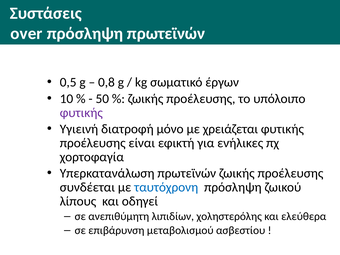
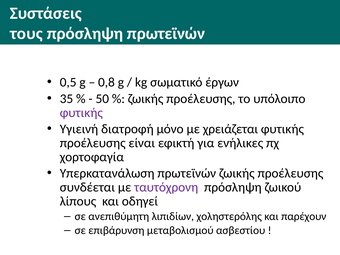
over: over -> τους (26, 34)
10: 10 -> 35 (66, 99)
ταυτόχρονη colour: blue -> purple (166, 187)
ελεύθερα: ελεύθερα -> παρέχουν (304, 216)
